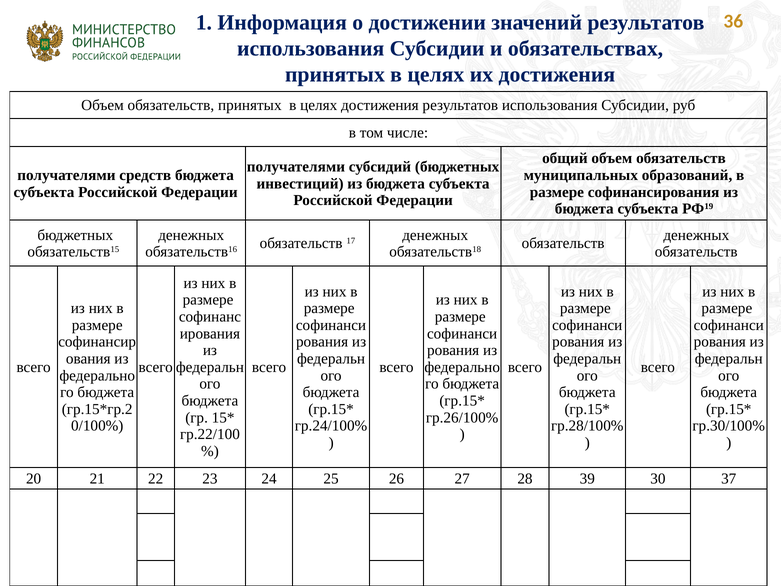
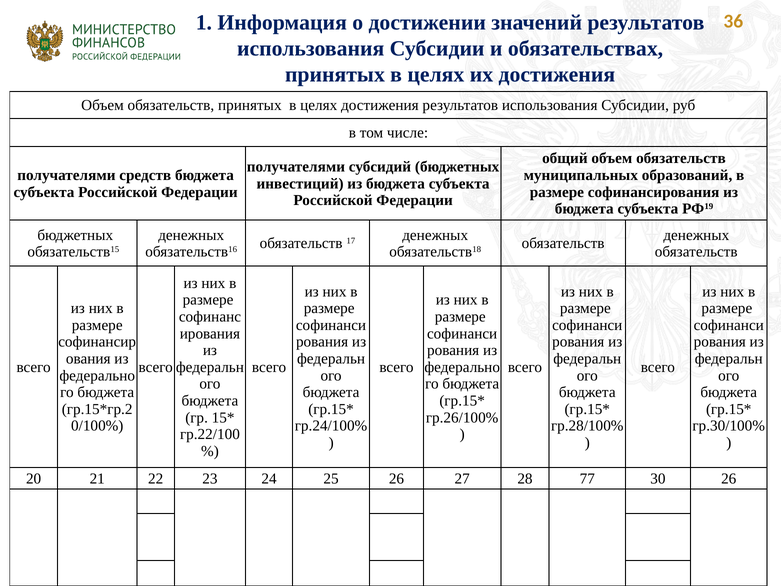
39: 39 -> 77 (587, 478)
30 37: 37 -> 26 (729, 478)
